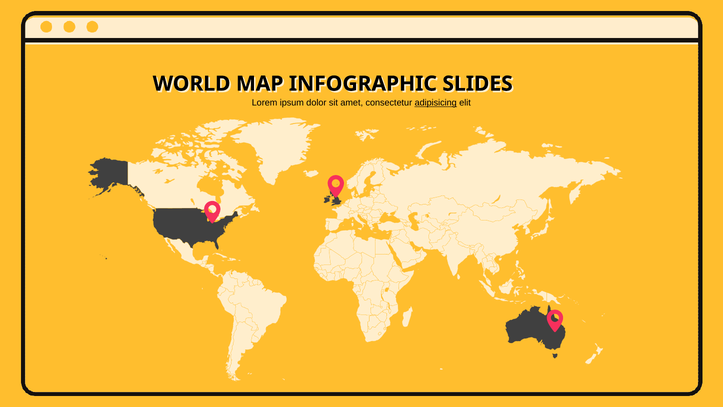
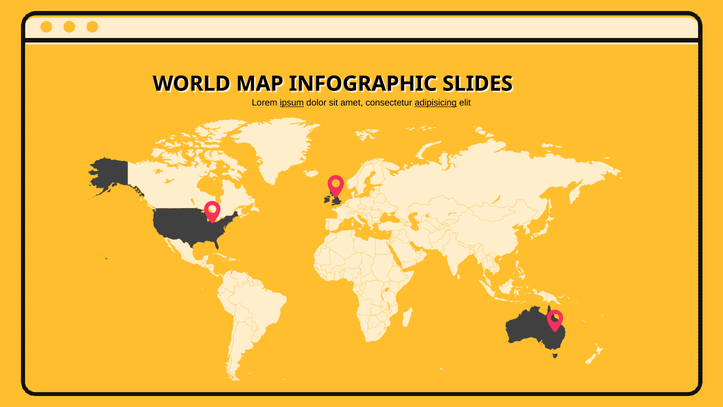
ipsum underline: none -> present (292, 103)
